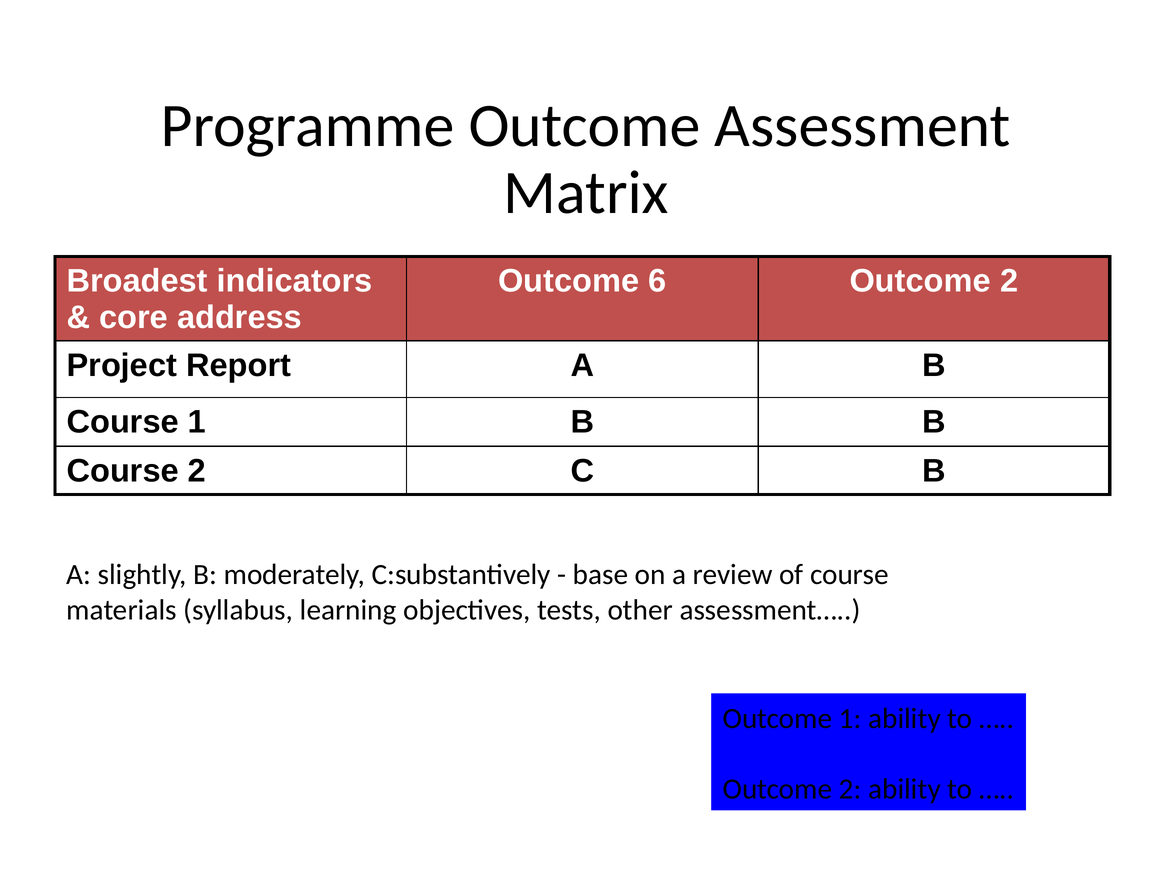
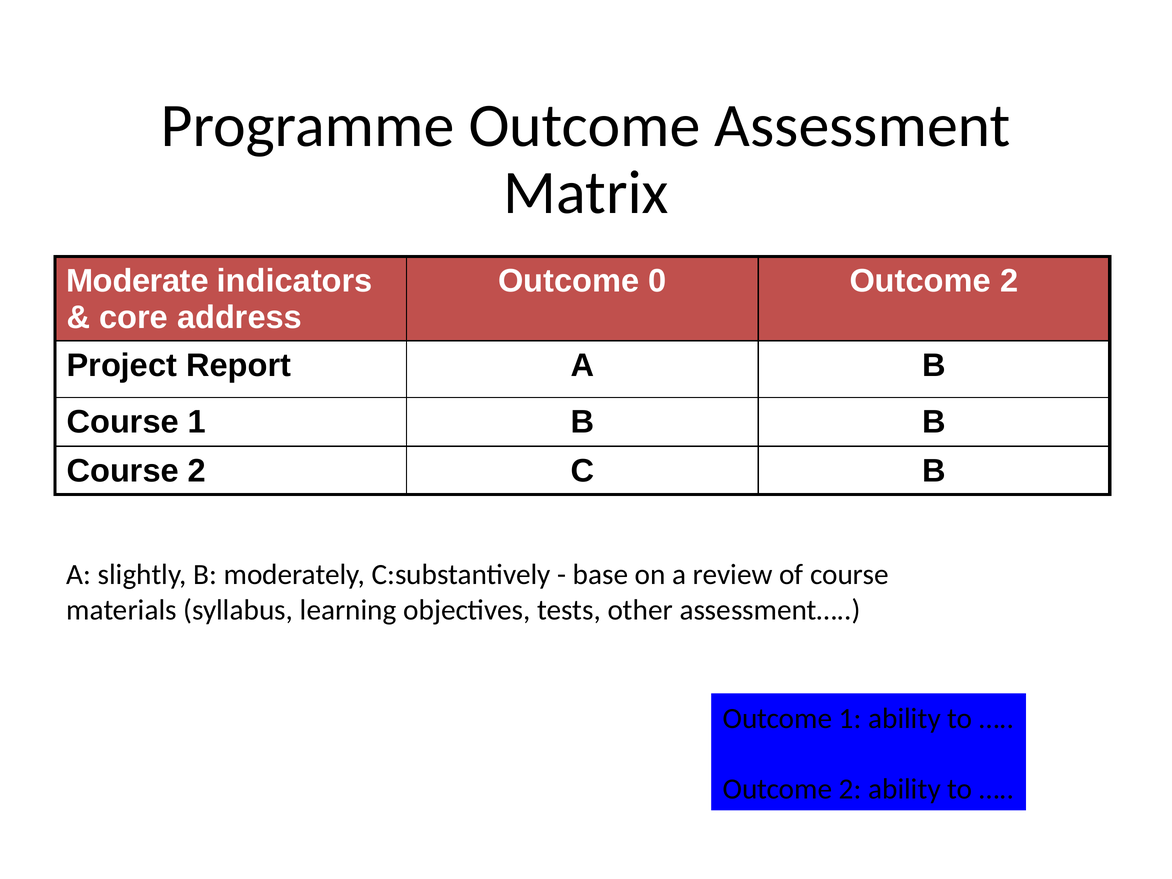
Broadest: Broadest -> Moderate (137, 281)
6: 6 -> 0 (657, 281)
